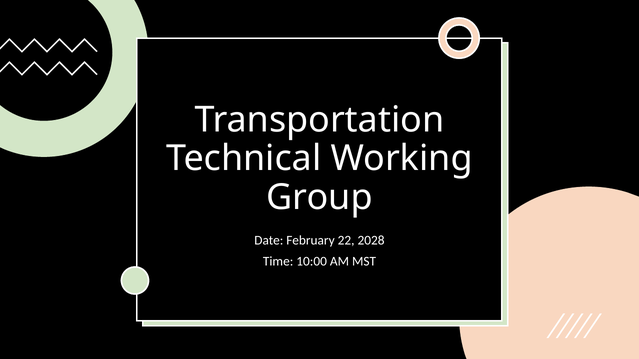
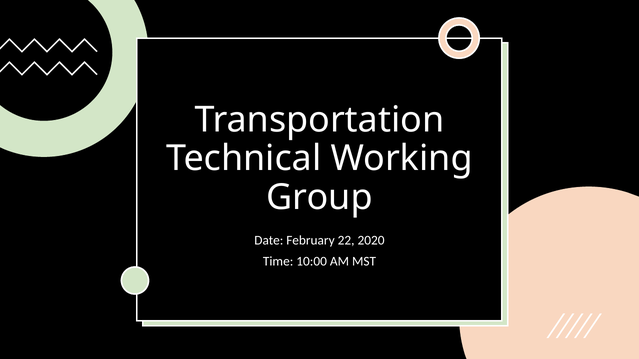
2028: 2028 -> 2020 (371, 241)
